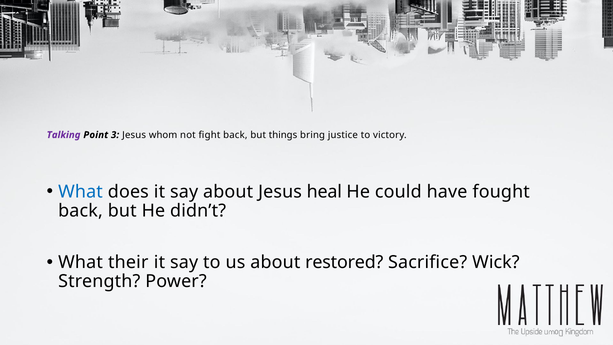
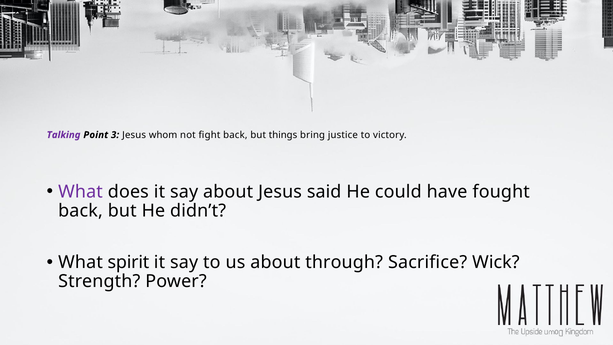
What colour: blue -> purple (80, 192)
heal: heal -> said (324, 192)
their: their -> spirit (128, 262)
restored: restored -> through (344, 262)
